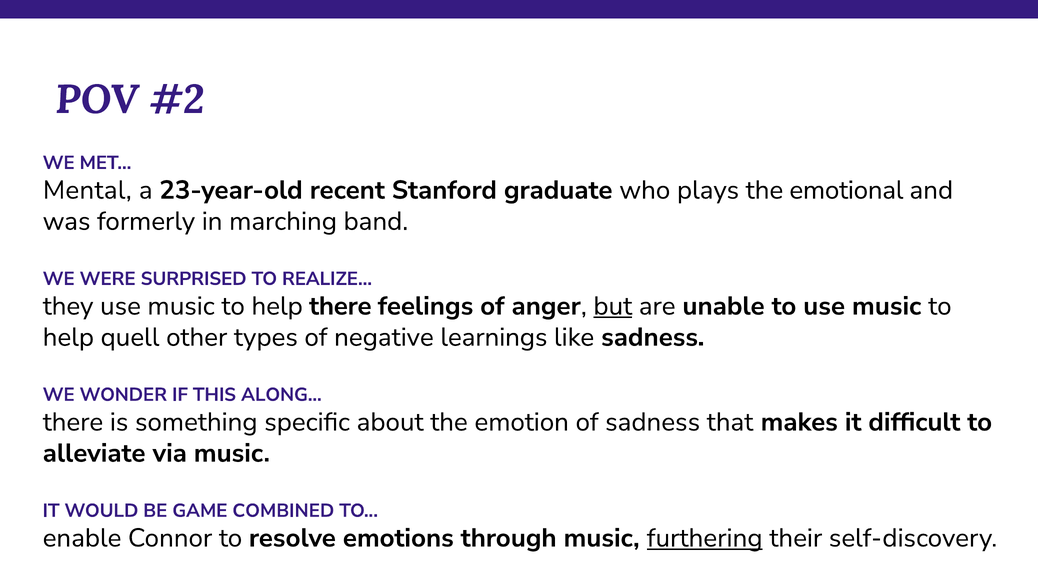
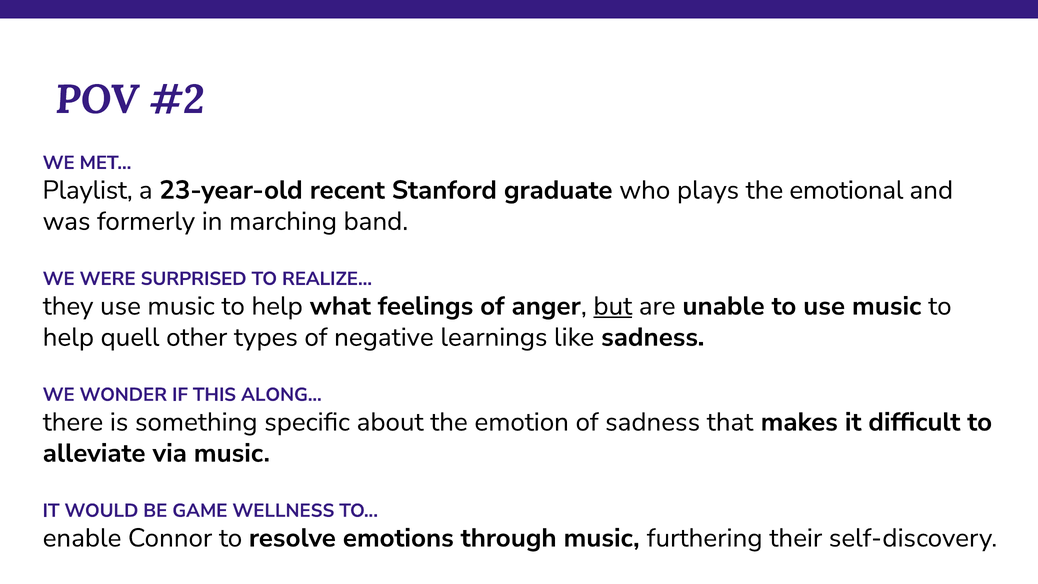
Mental: Mental -> Playlist (88, 190)
help there: there -> what (340, 306)
COMBINED: COMBINED -> WELLNESS (283, 511)
furthering underline: present -> none (705, 538)
